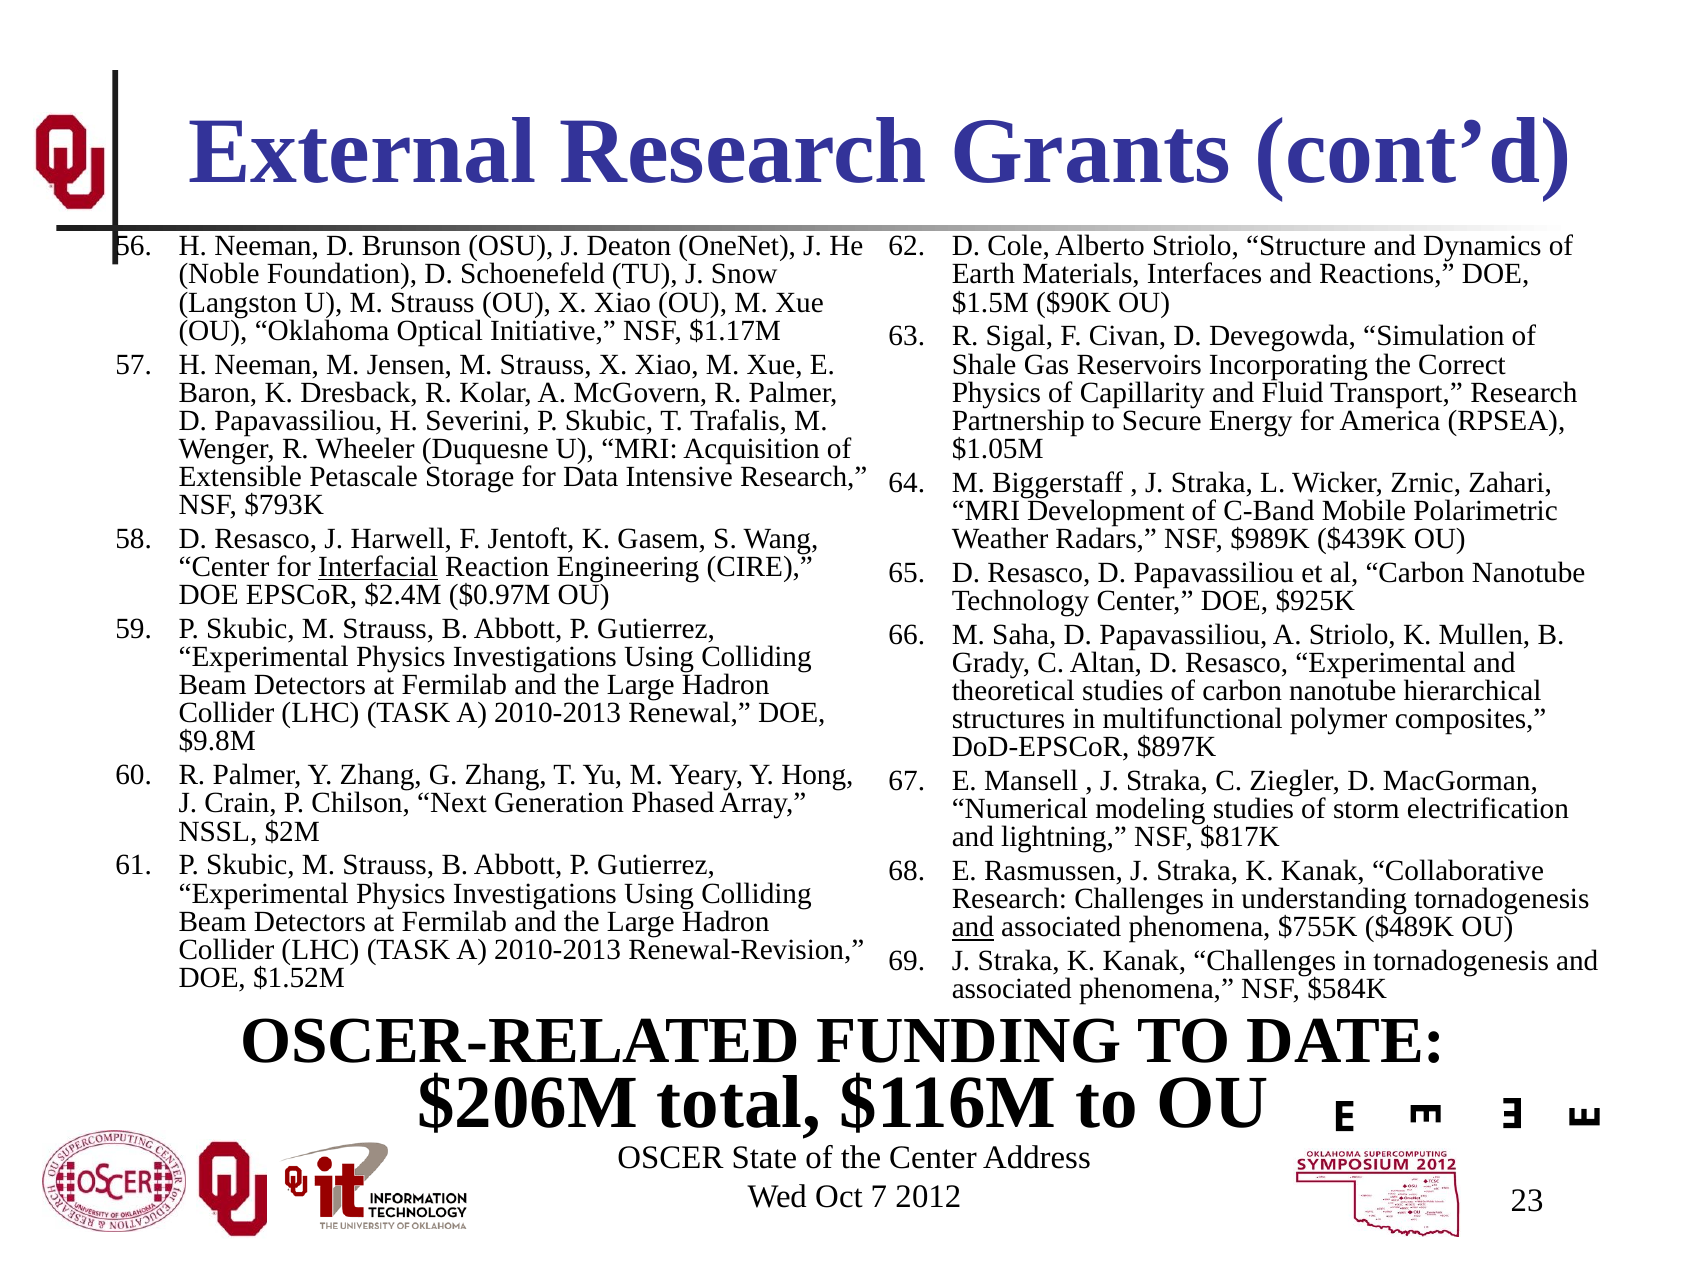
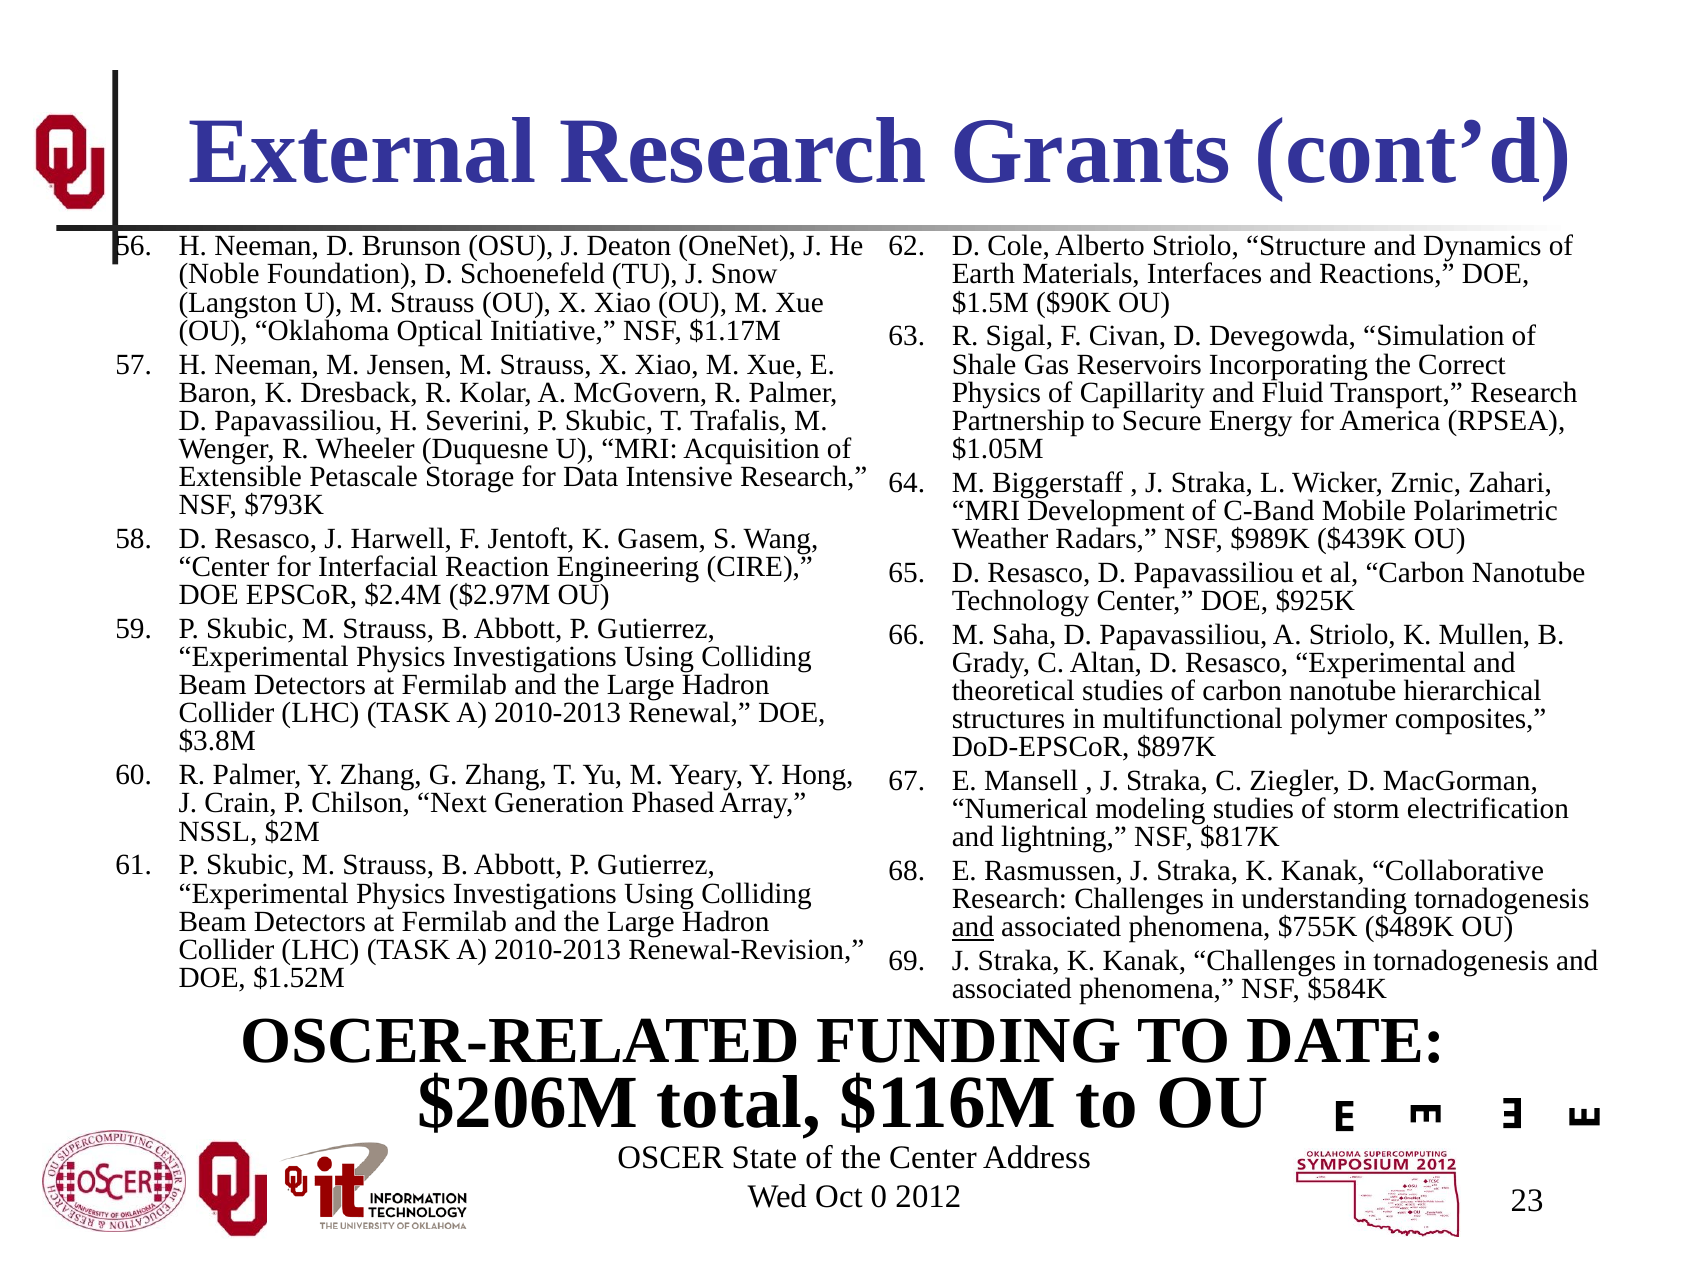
Interfacial underline: present -> none (378, 567)
$0.97M: $0.97M -> $2.97M (500, 595)
$9.8M: $9.8M -> $3.8M (217, 741)
7: 7 -> 0 (879, 1197)
